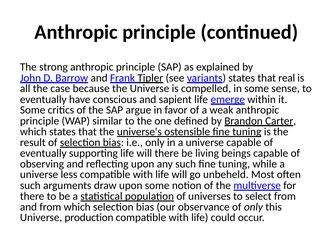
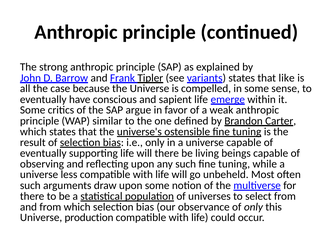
real: real -> like (287, 78)
